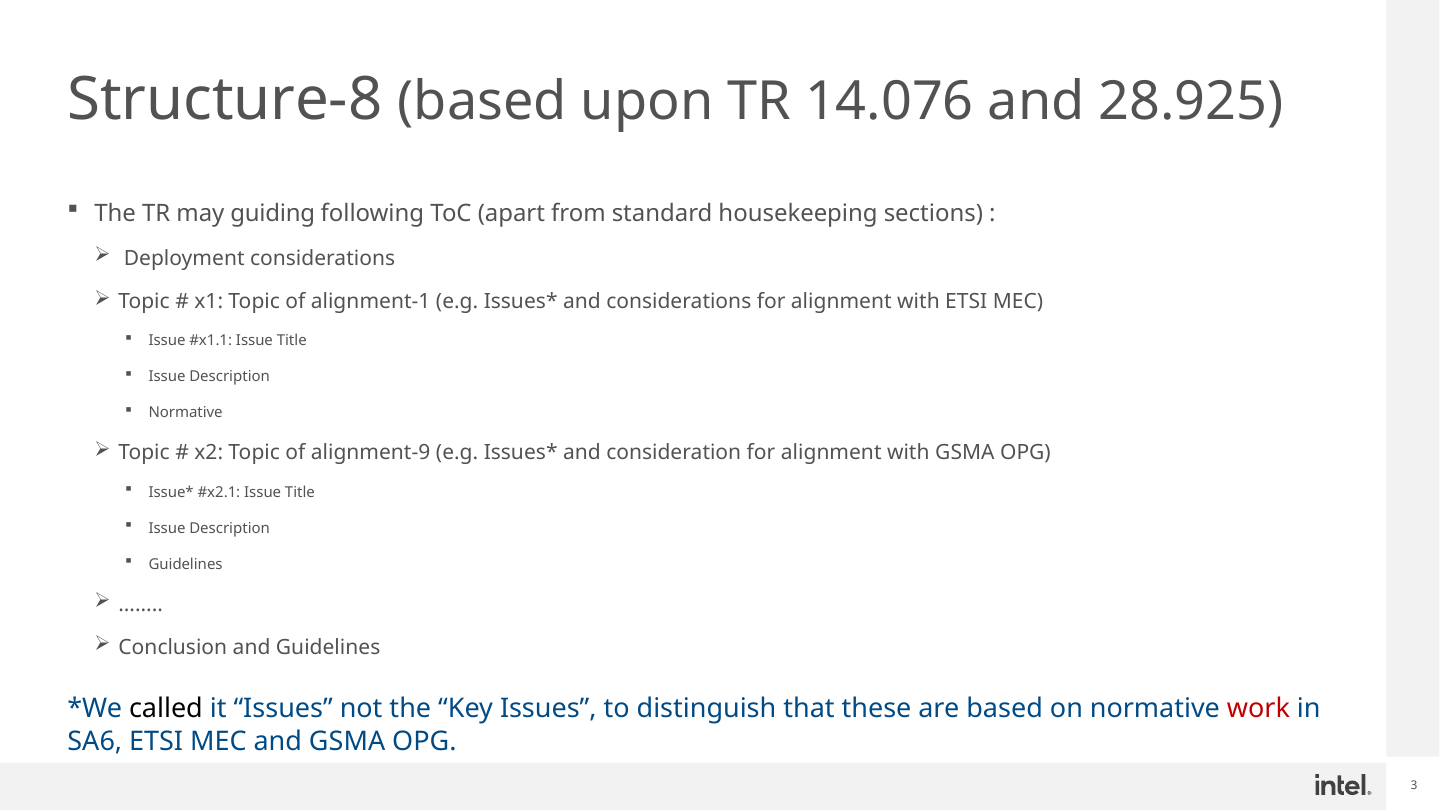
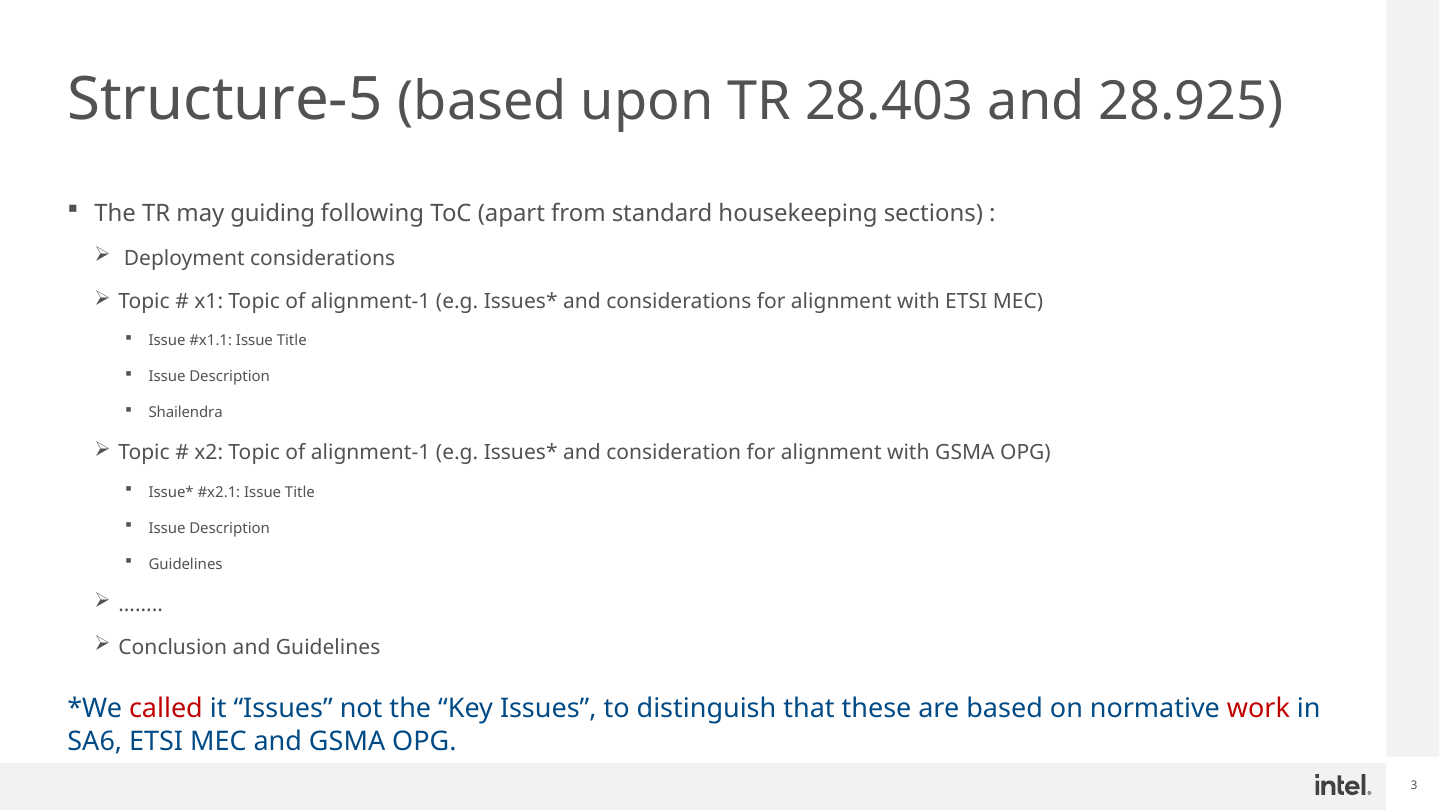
Structure-8: Structure-8 -> Structure-5 (225, 100)
14.076: 14.076 -> 28.403 (889, 102)
Normative: Normative -> Shailendra (186, 413)
x2 Topic of alignment-9: alignment-9 -> alignment-1 (371, 453)
called colour: black -> red (166, 709)
